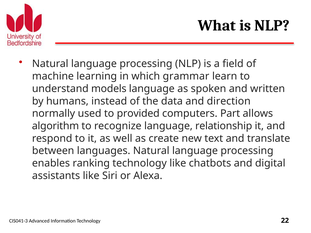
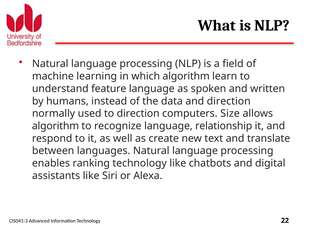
which grammar: grammar -> algorithm (186, 76)
models: models -> feature (109, 89)
to provided: provided -> direction (138, 114)
Part: Part -> Size (230, 114)
